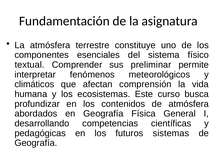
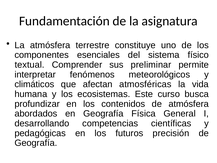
comprensión: comprensión -> atmosféricas (145, 84)
sistemas: sistemas -> precisión (171, 133)
